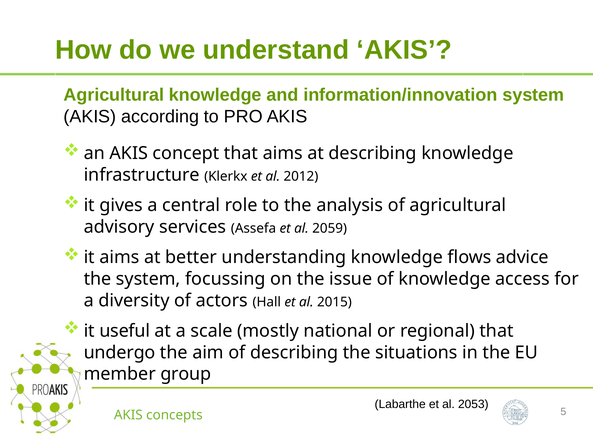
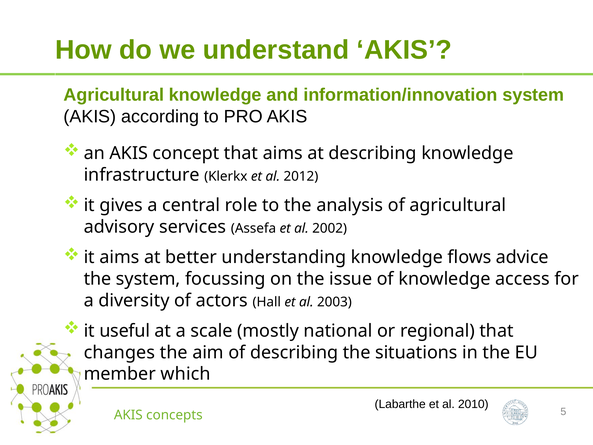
2059: 2059 -> 2002 (330, 228)
2015: 2015 -> 2003 (334, 302)
undergo: undergo -> changes (119, 352)
group: group -> which (186, 374)
2053: 2053 -> 2010 (473, 404)
